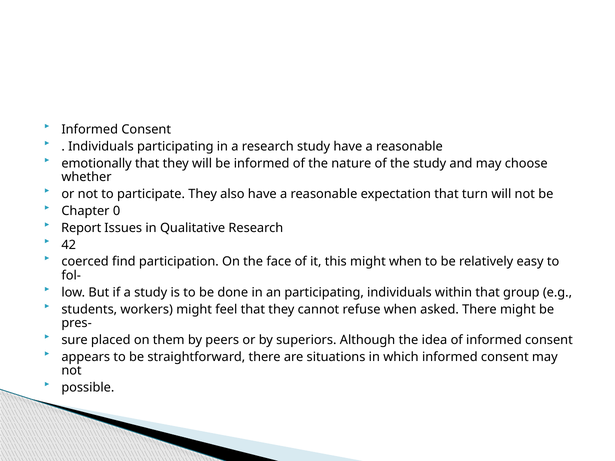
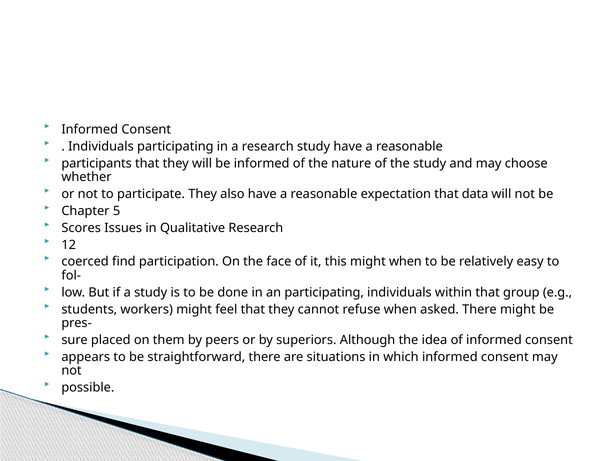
emotionally: emotionally -> participants (97, 163)
turn: turn -> data (475, 194)
0: 0 -> 5 (117, 211)
Report: Report -> Scores (81, 228)
42: 42 -> 12 (69, 245)
